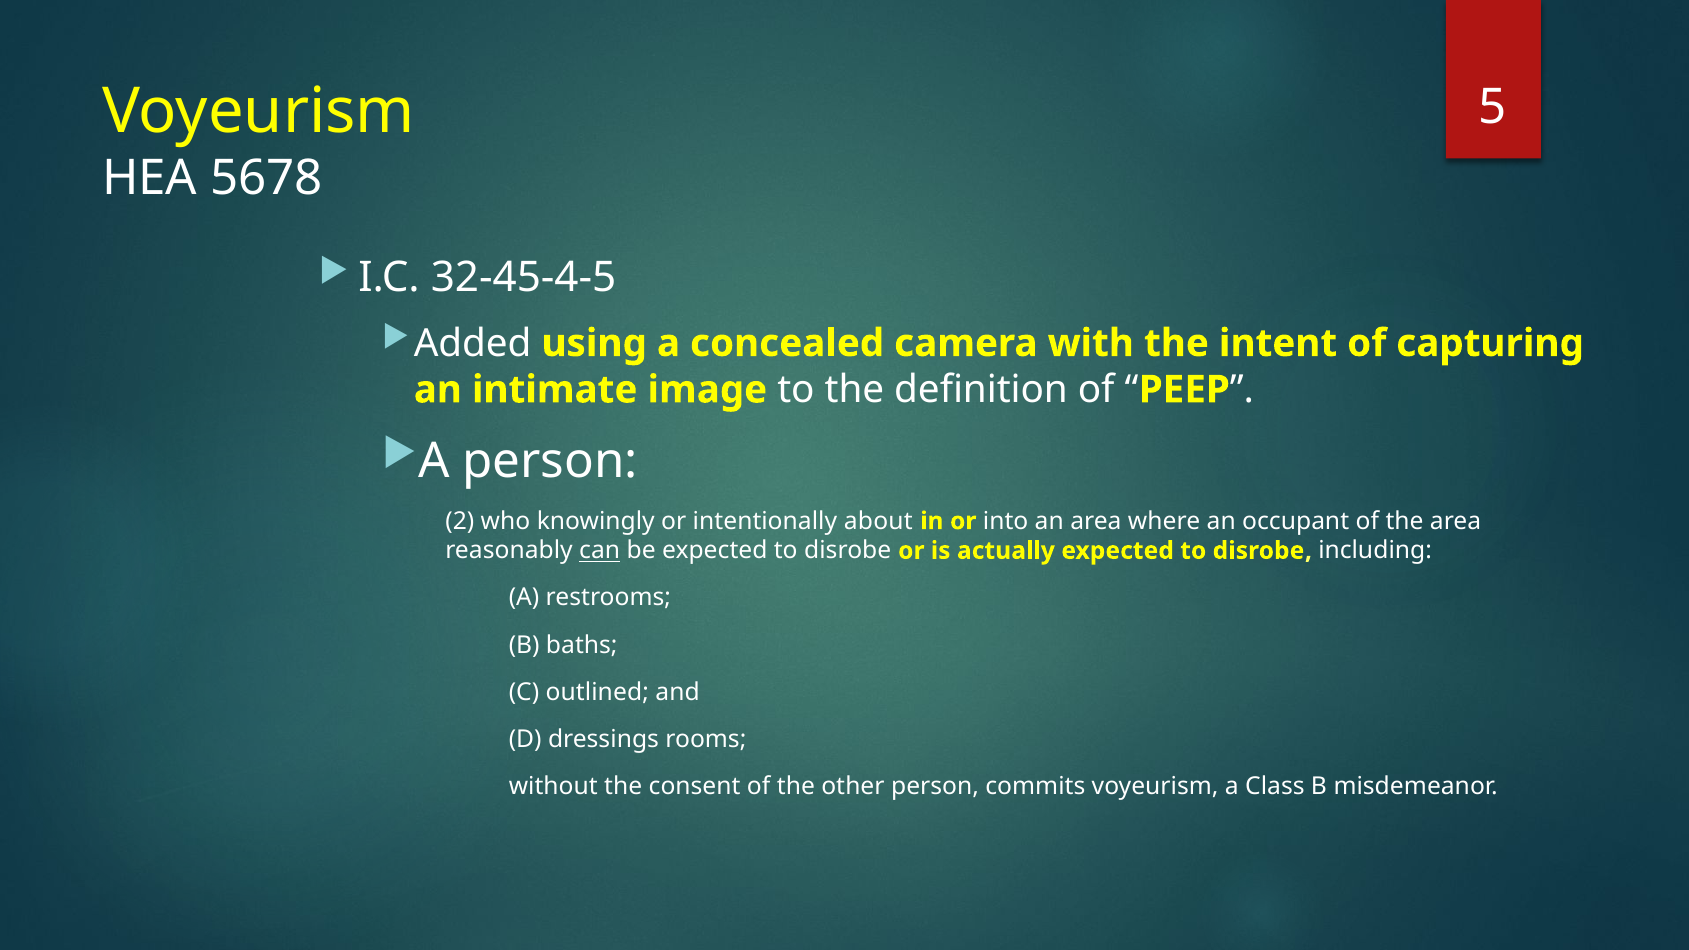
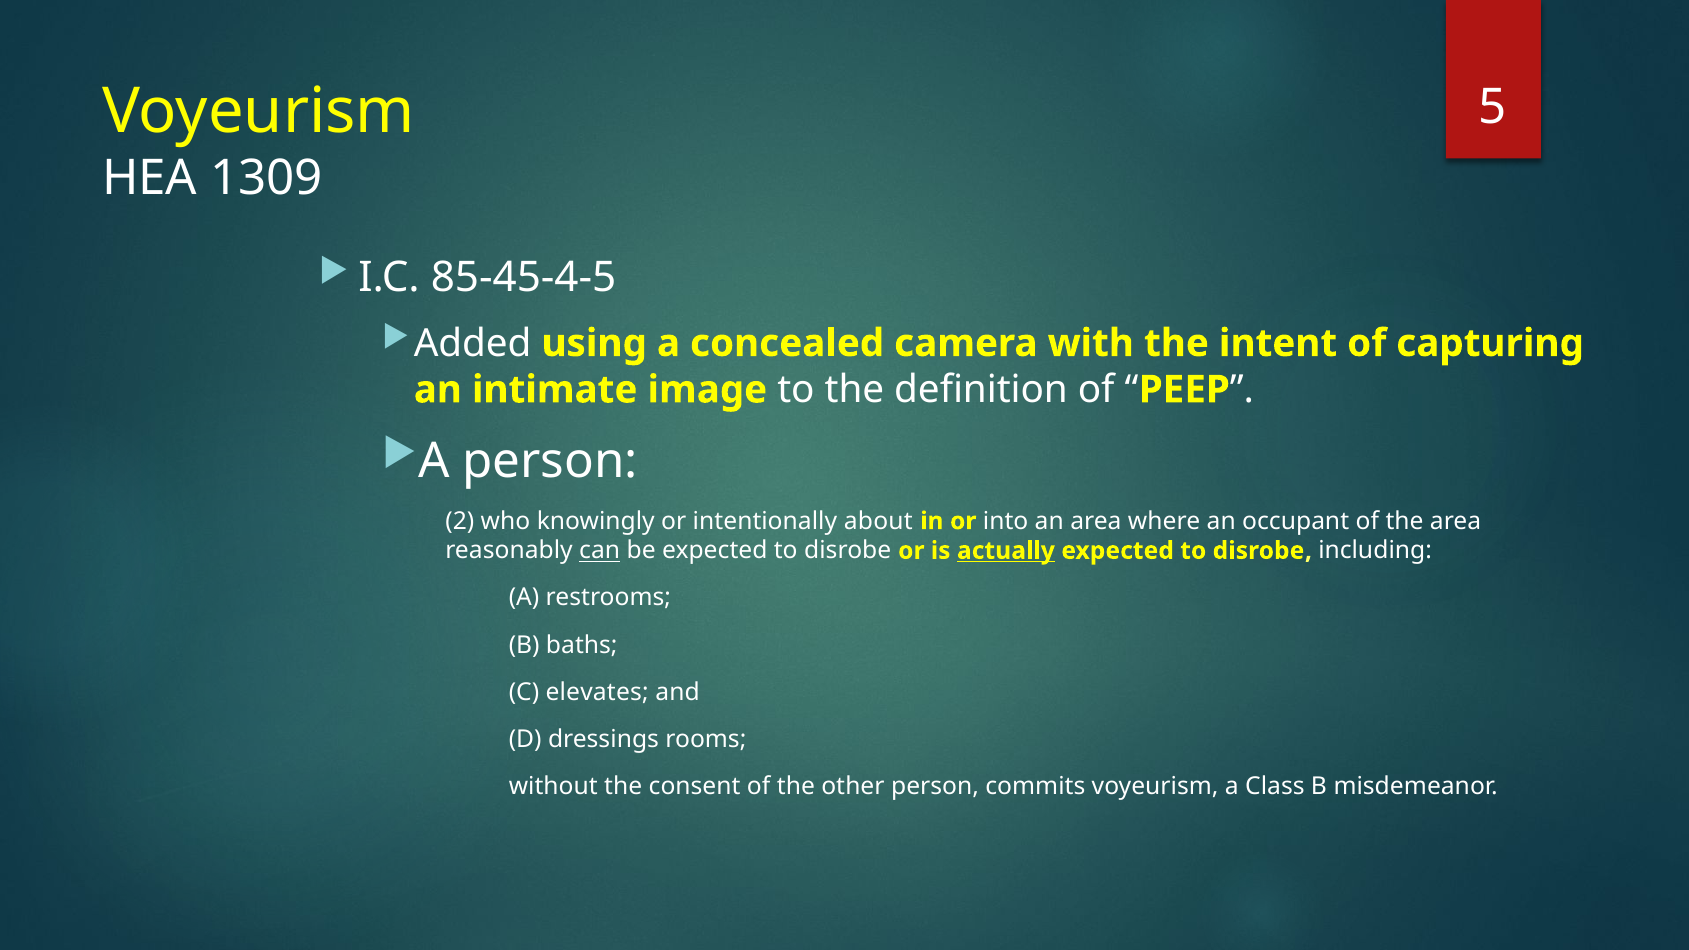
5678: 5678 -> 1309 (266, 178)
32-45-4-5: 32-45-4-5 -> 85-45-4-5 (524, 277)
actually underline: none -> present (1006, 551)
outlined: outlined -> elevates (597, 692)
